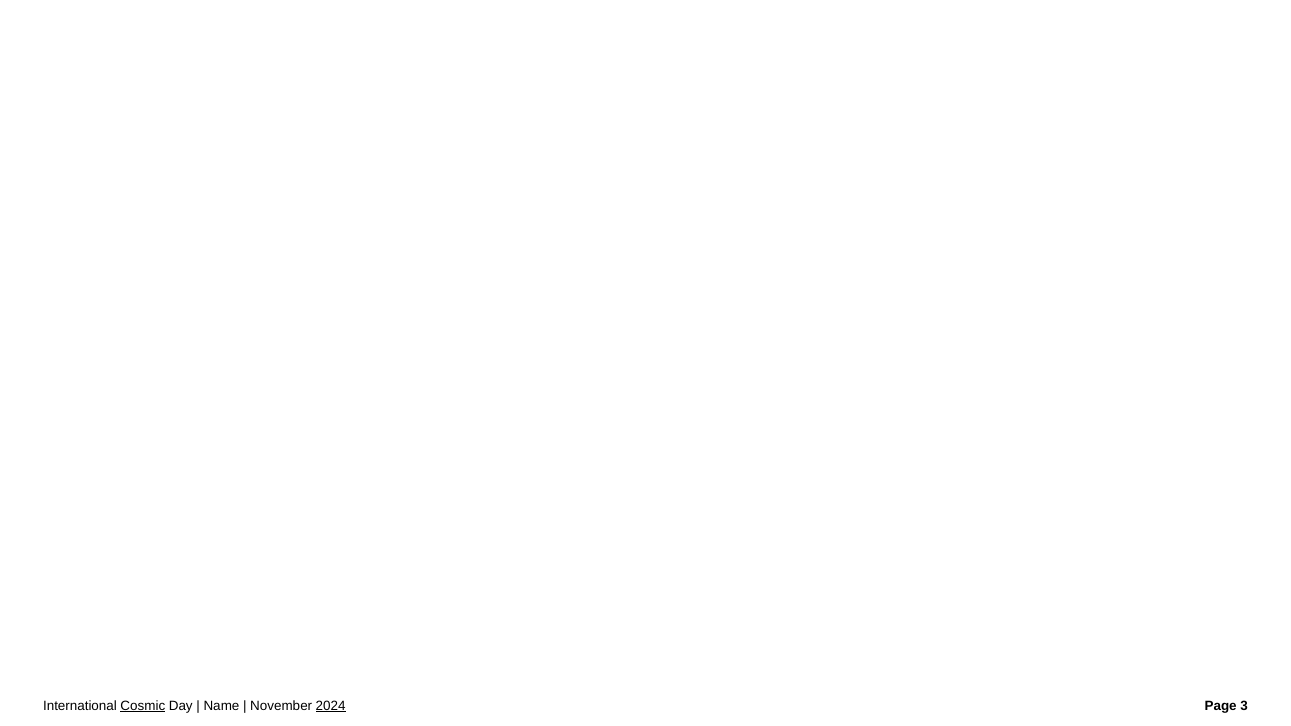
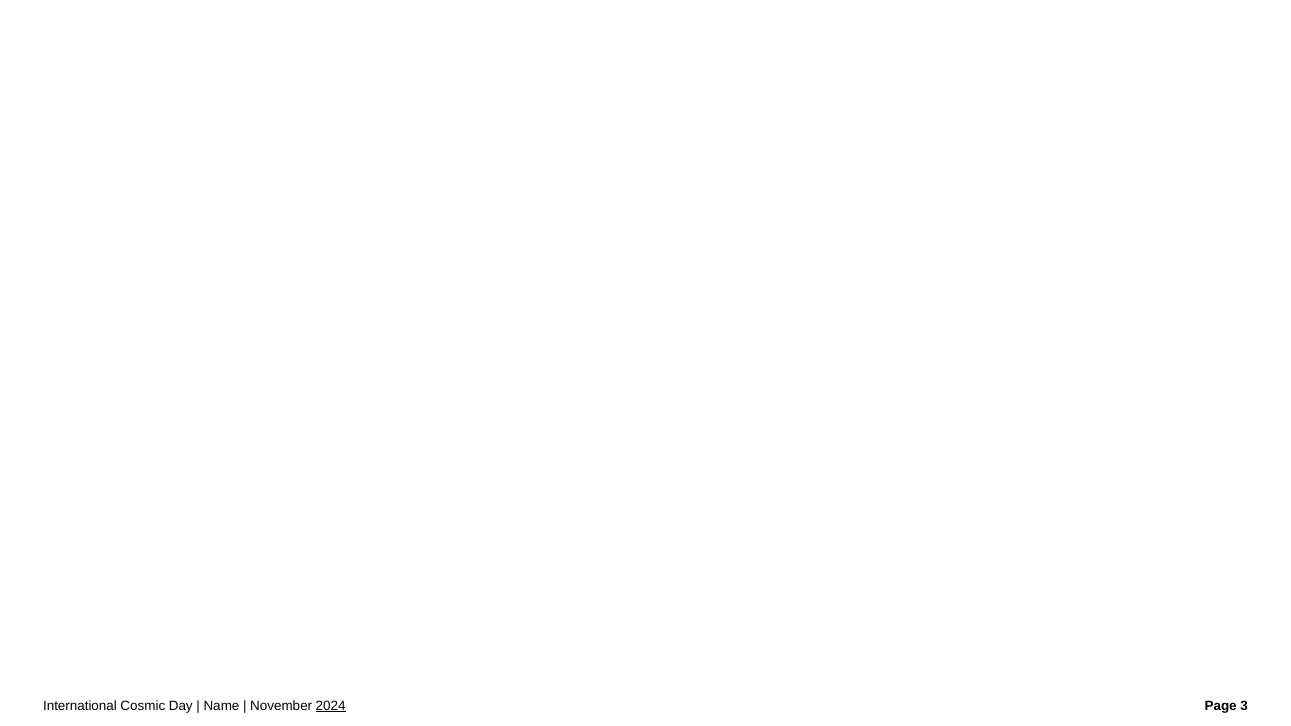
Cosmic underline: present -> none (143, 706)
